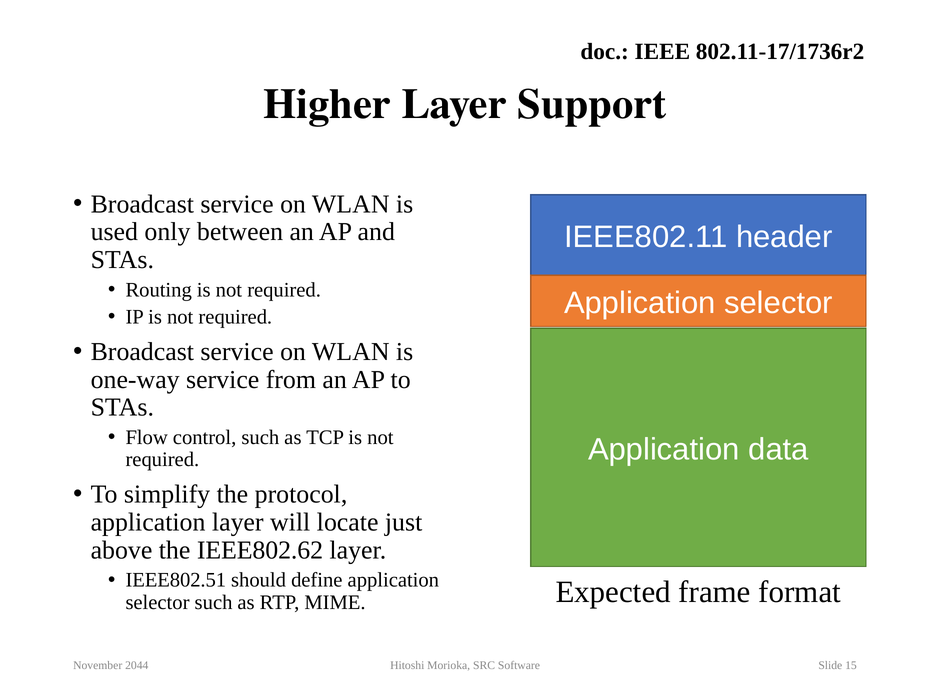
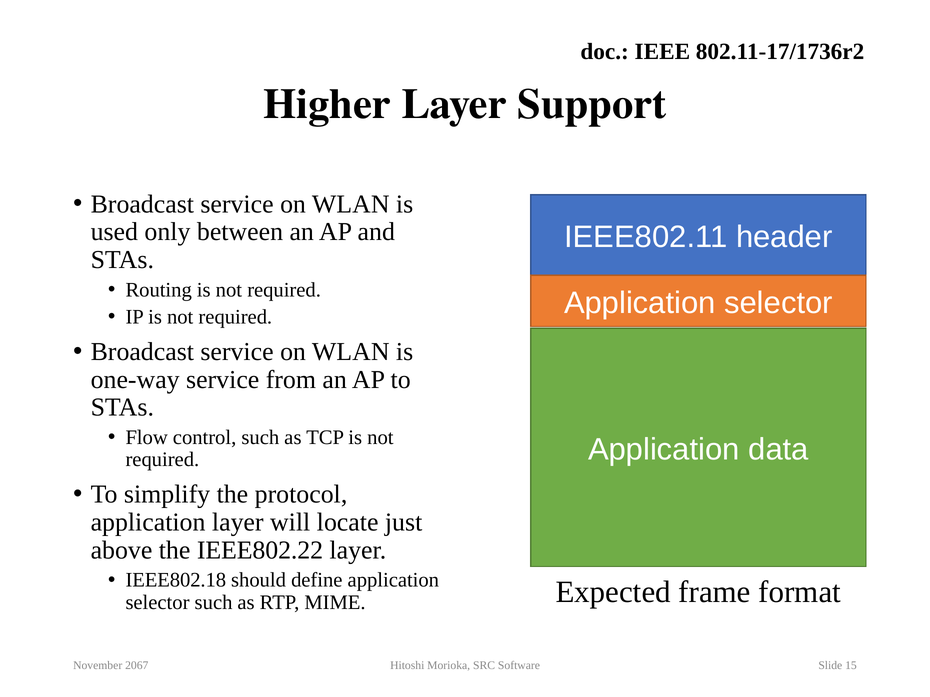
IEEE802.62: IEEE802.62 -> IEEE802.22 (260, 551)
IEEE802.51: IEEE802.51 -> IEEE802.18 (176, 581)
2044: 2044 -> 2067 (137, 666)
